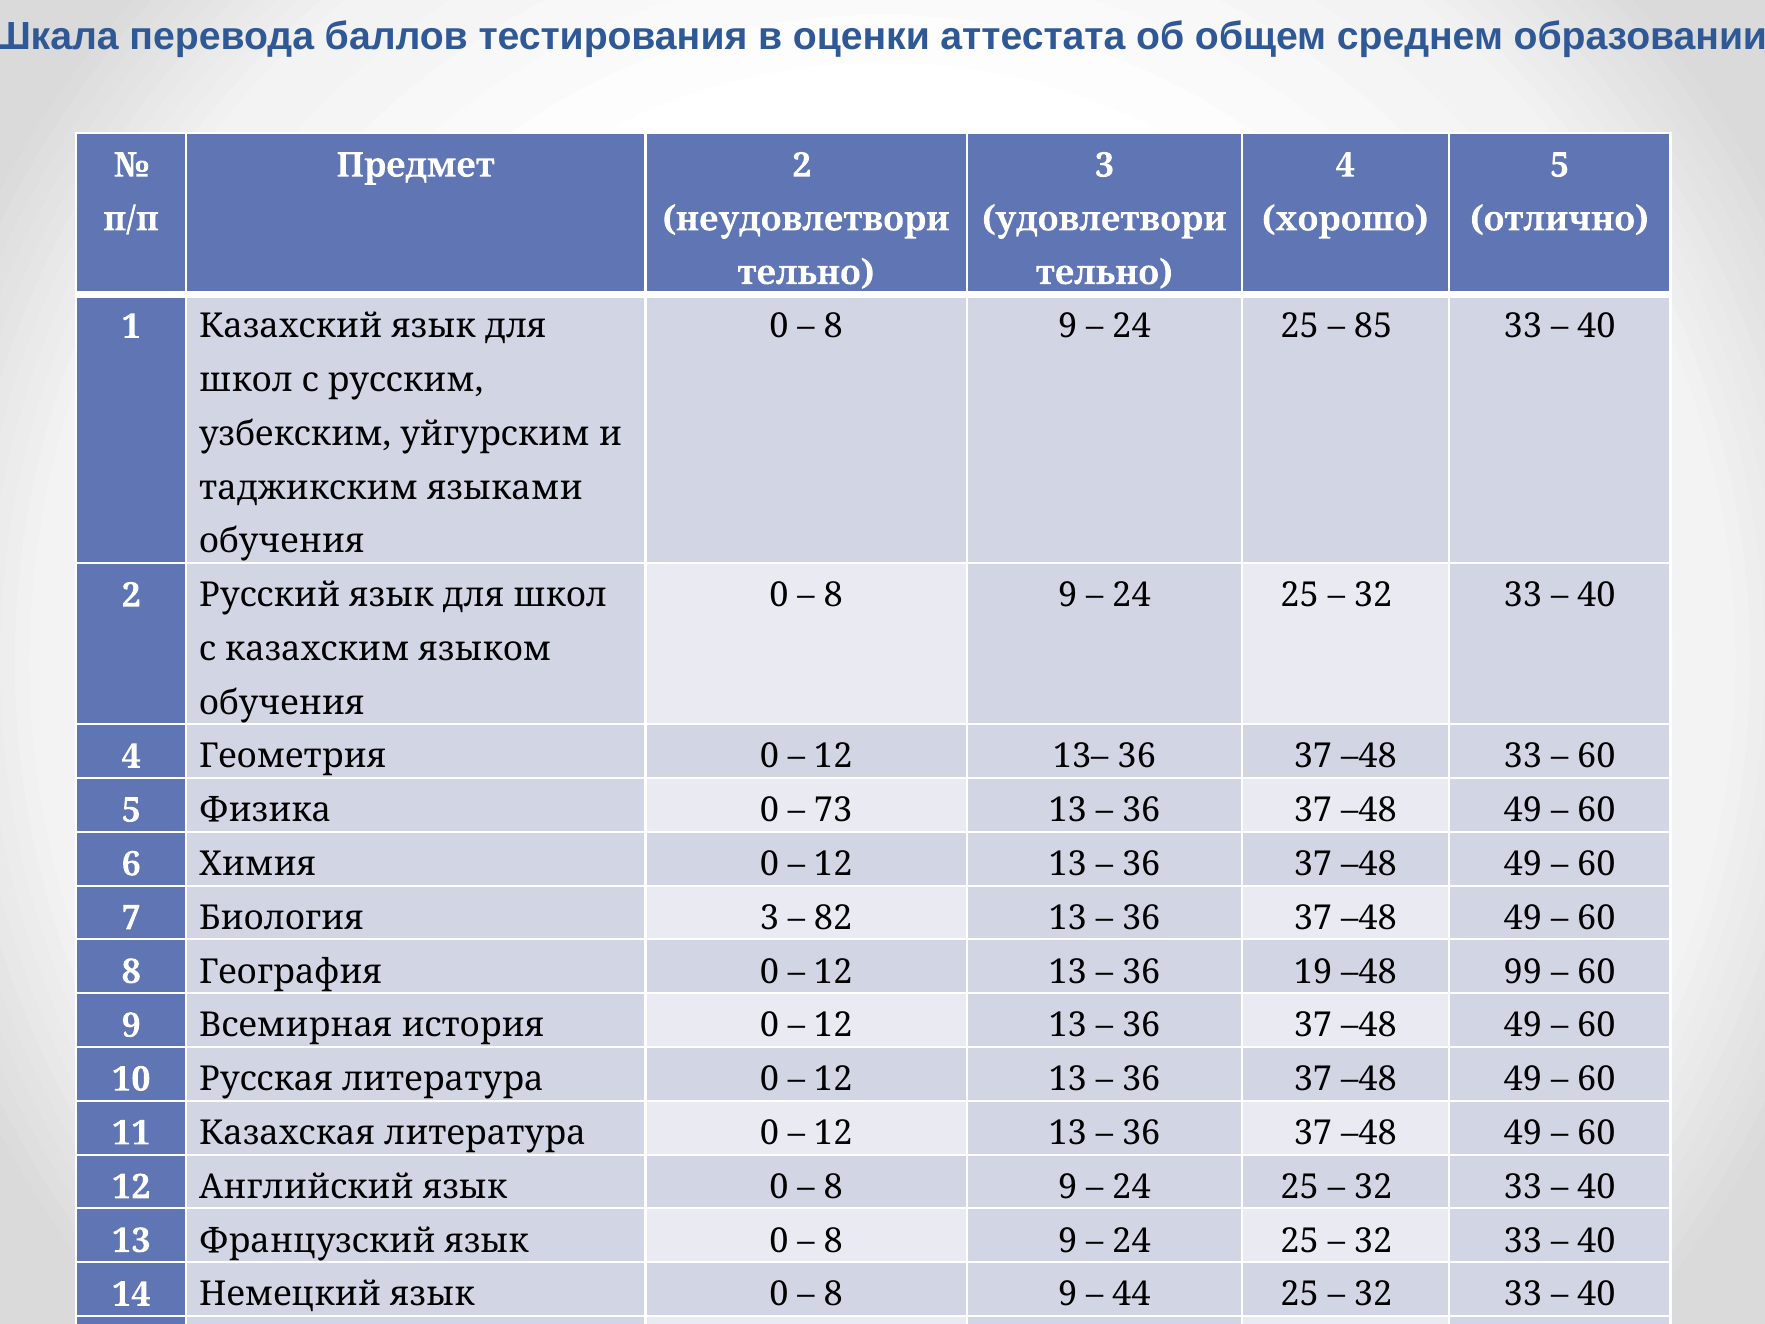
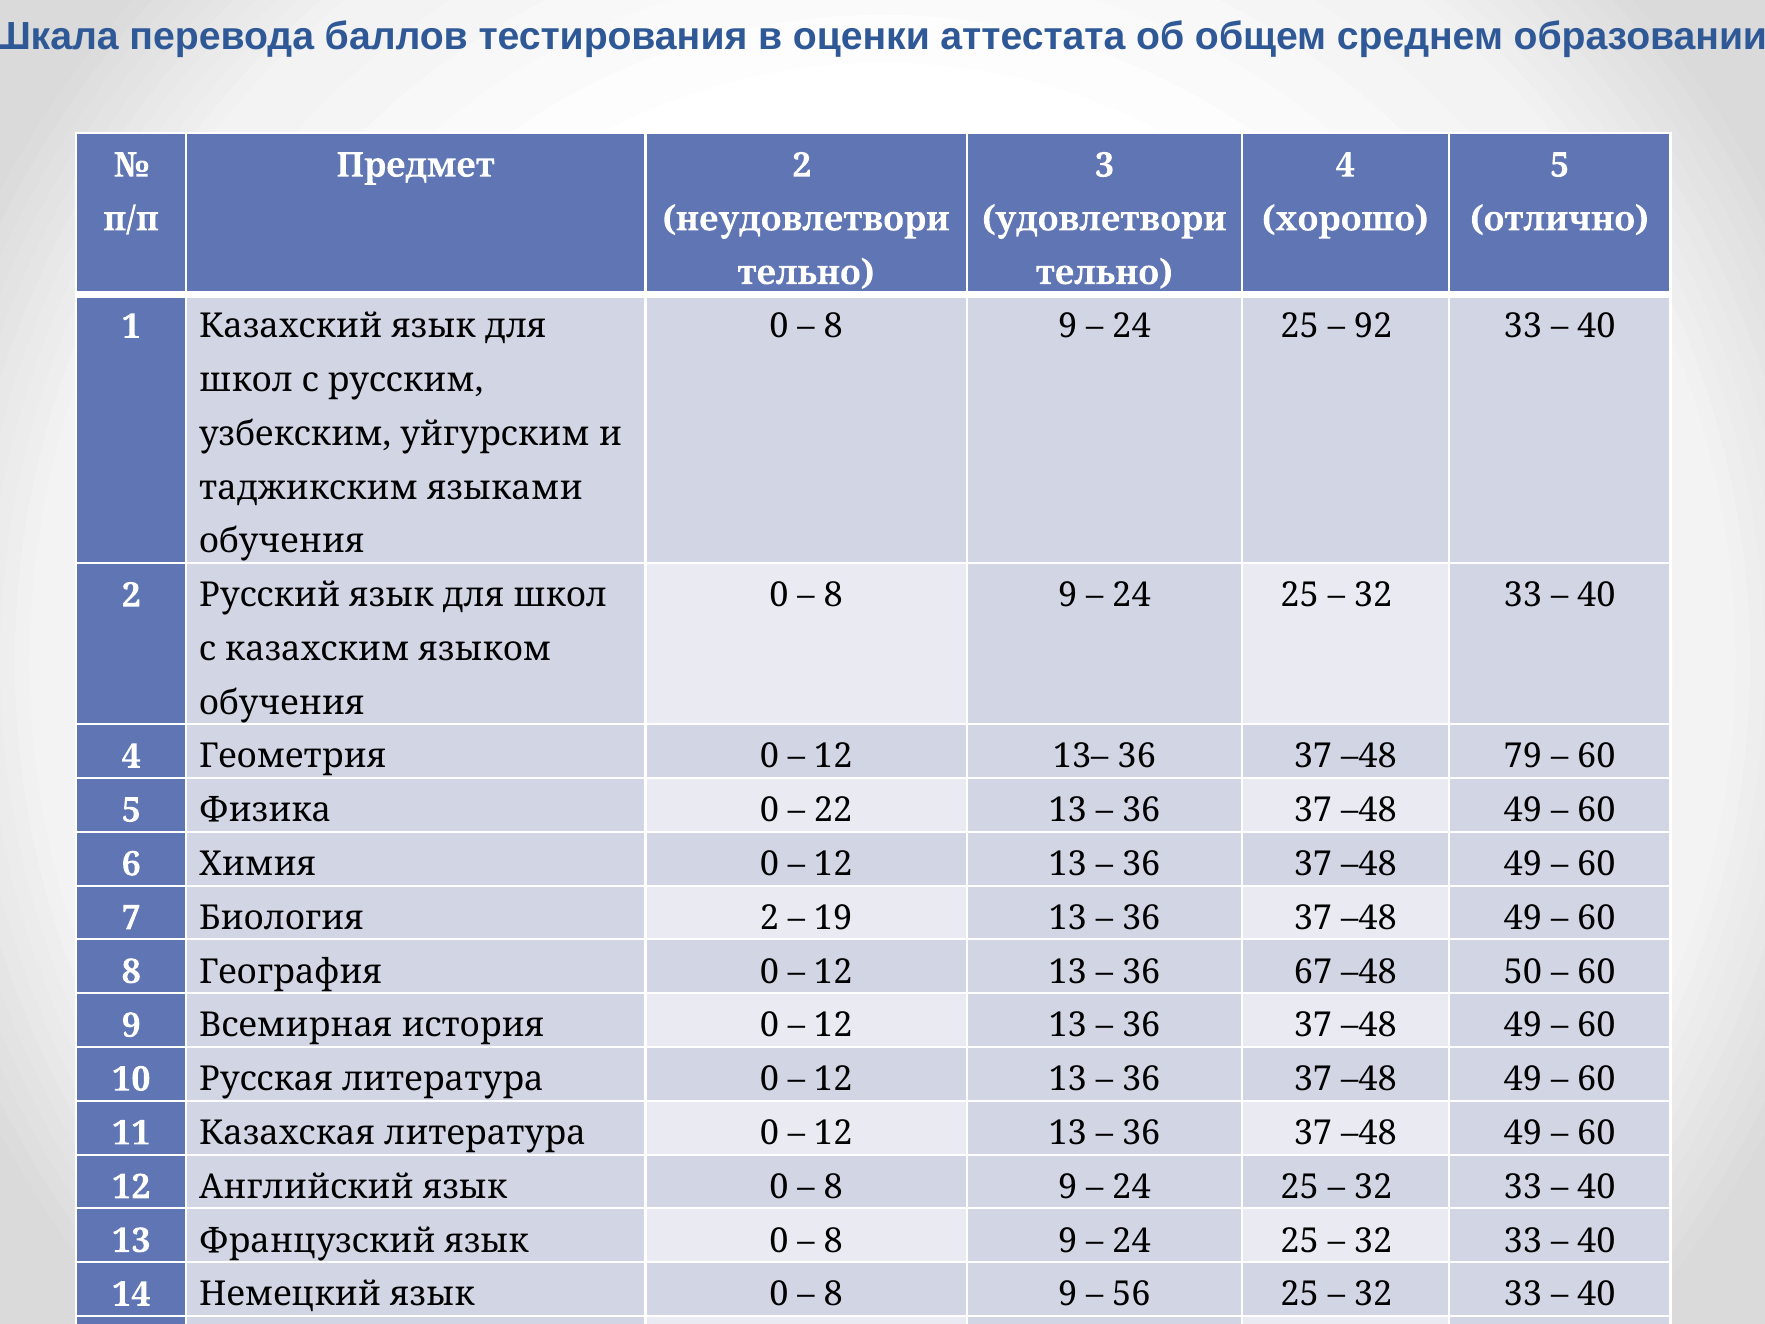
85: 85 -> 92 (1373, 327)
–48 33: 33 -> 79 (1523, 756)
73: 73 -> 22 (833, 810)
Биология 3: 3 -> 2 (769, 918)
82: 82 -> 19 (833, 918)
19: 19 -> 67 (1313, 972)
99: 99 -> 50 (1523, 972)
44: 44 -> 56 (1131, 1294)
